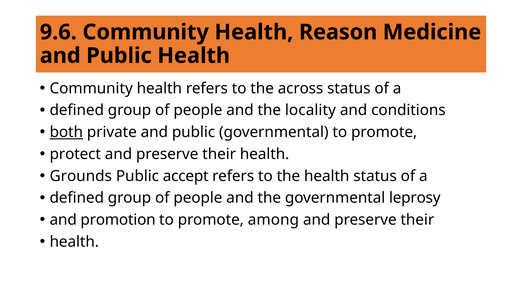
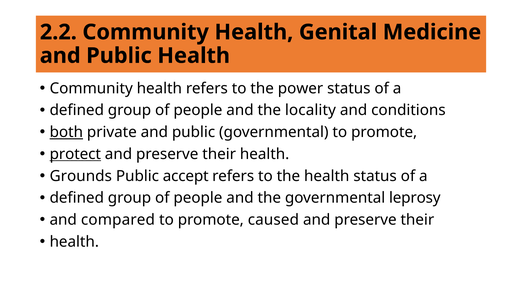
9.6: 9.6 -> 2.2 (58, 32)
Reason: Reason -> Genital (338, 32)
across: across -> power (300, 88)
protect underline: none -> present (75, 154)
promotion: promotion -> compared (118, 220)
among: among -> caused (273, 220)
